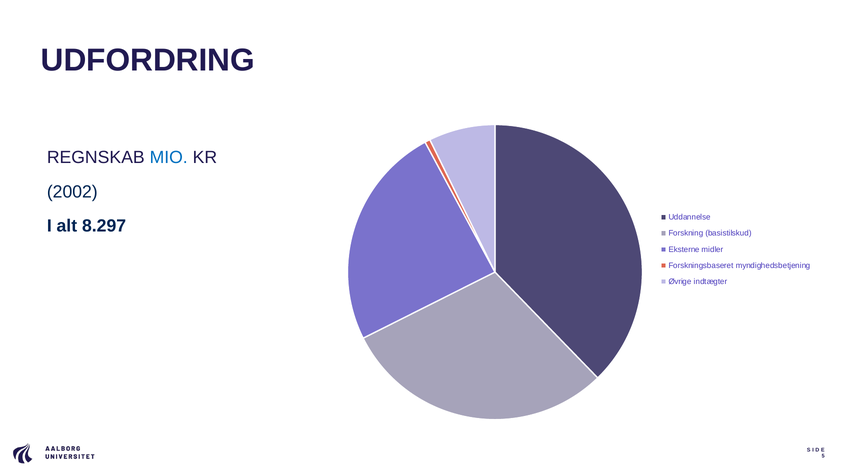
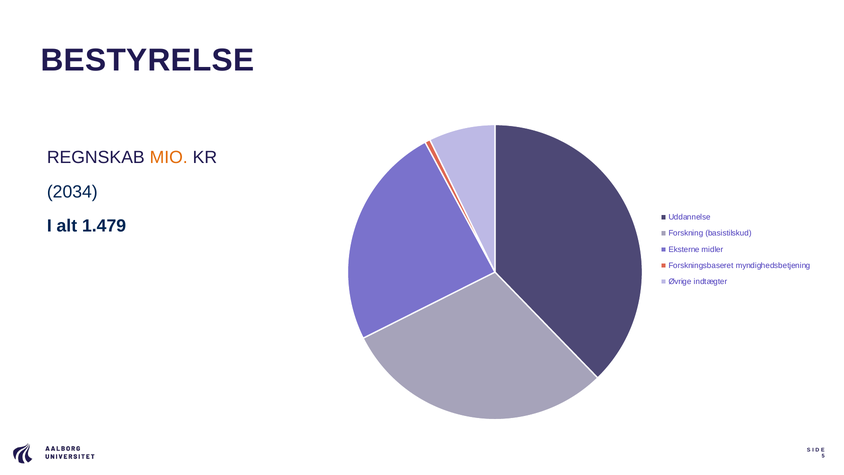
UDFORDRING: UDFORDRING -> BESTYRELSE (148, 60)
MIO colour: blue -> orange (169, 158)
2002: 2002 -> 2034 (72, 192)
8.297: 8.297 -> 1.479 (104, 226)
